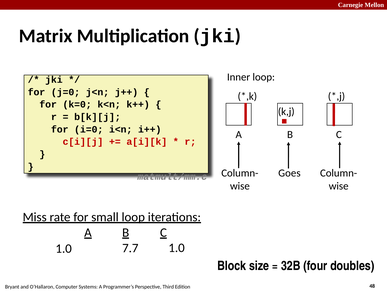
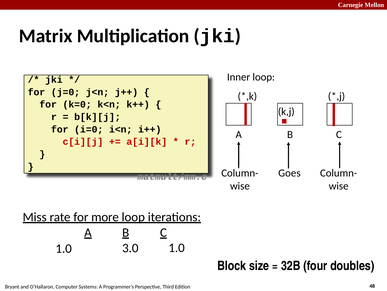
small: small -> more (105, 217)
7.7: 7.7 -> 3.0 (130, 248)
